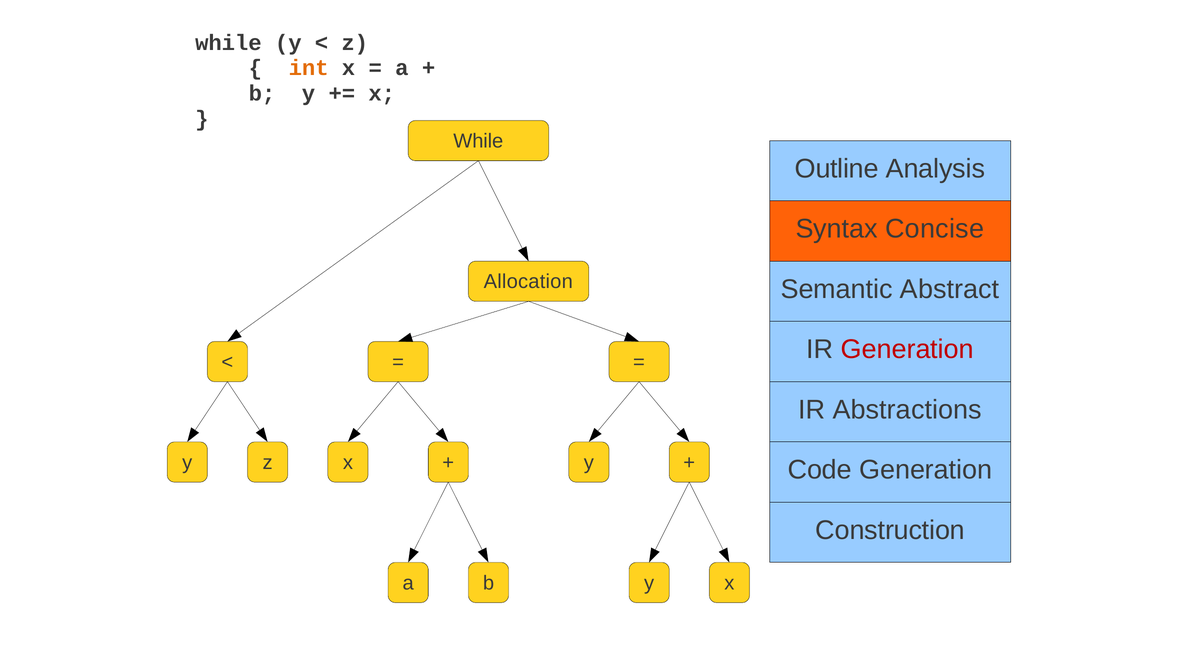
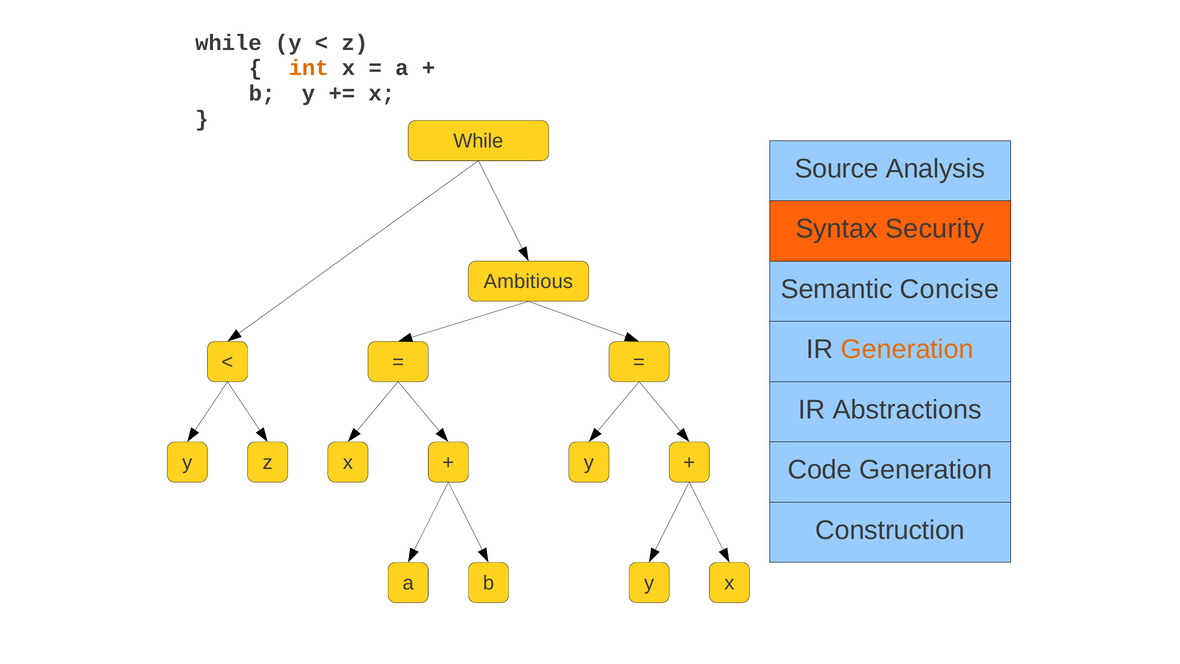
Outline: Outline -> Source (837, 169)
Concise: Concise -> Security (935, 229)
Allocation: Allocation -> Ambitious (528, 281)
Abstract: Abstract -> Concise (950, 289)
Generation colour: red -> orange (907, 349)
